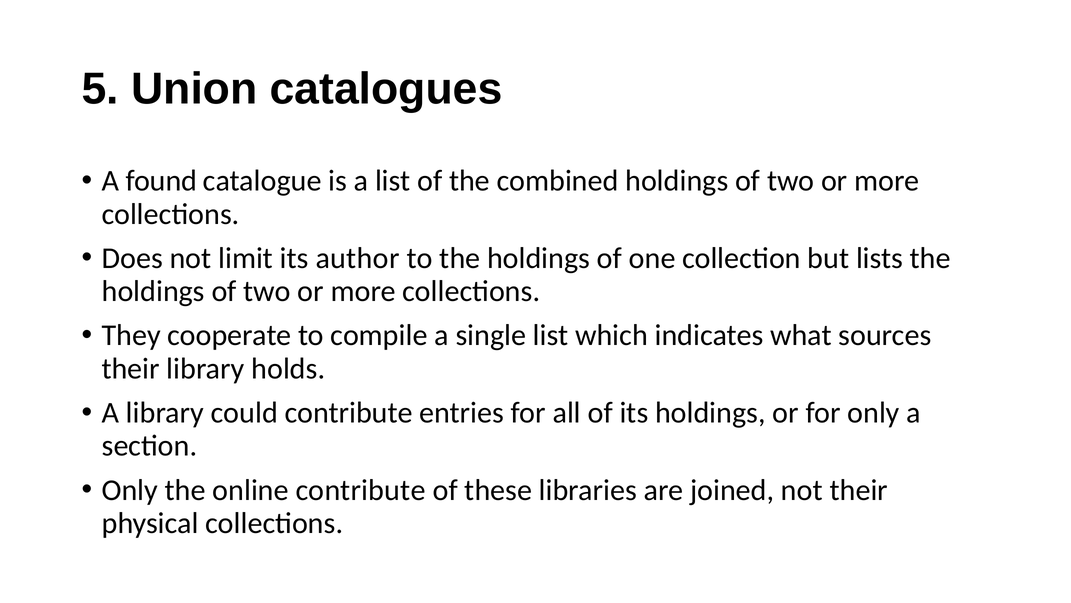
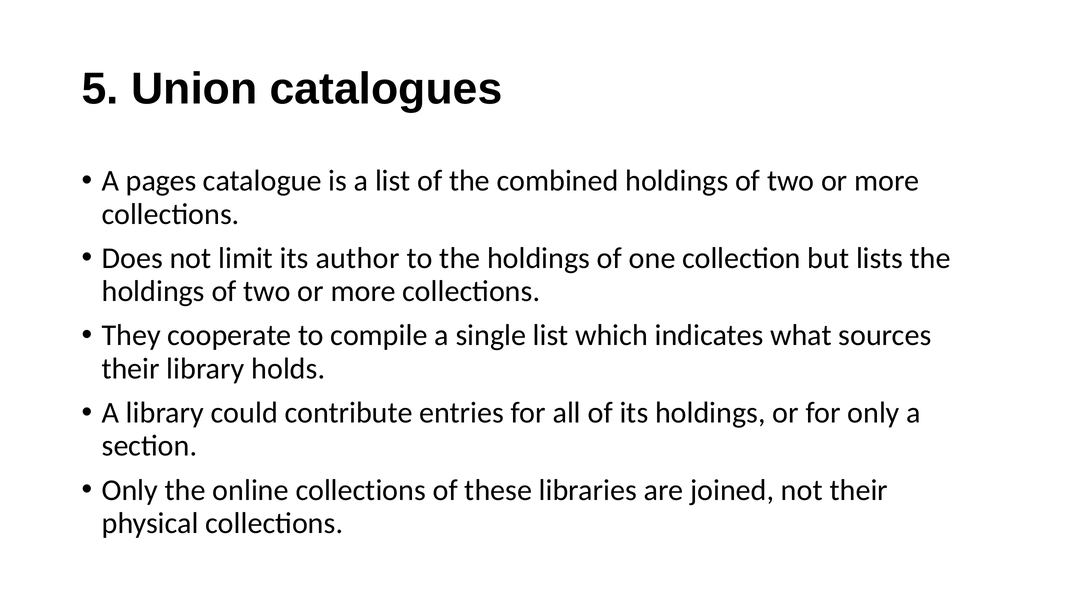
found: found -> pages (161, 181)
online contribute: contribute -> collections (361, 490)
